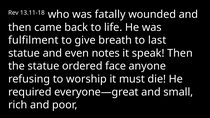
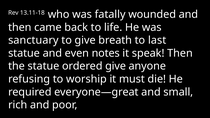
fulfilment: fulfilment -> sanctuary (33, 40)
ordered face: face -> give (116, 66)
